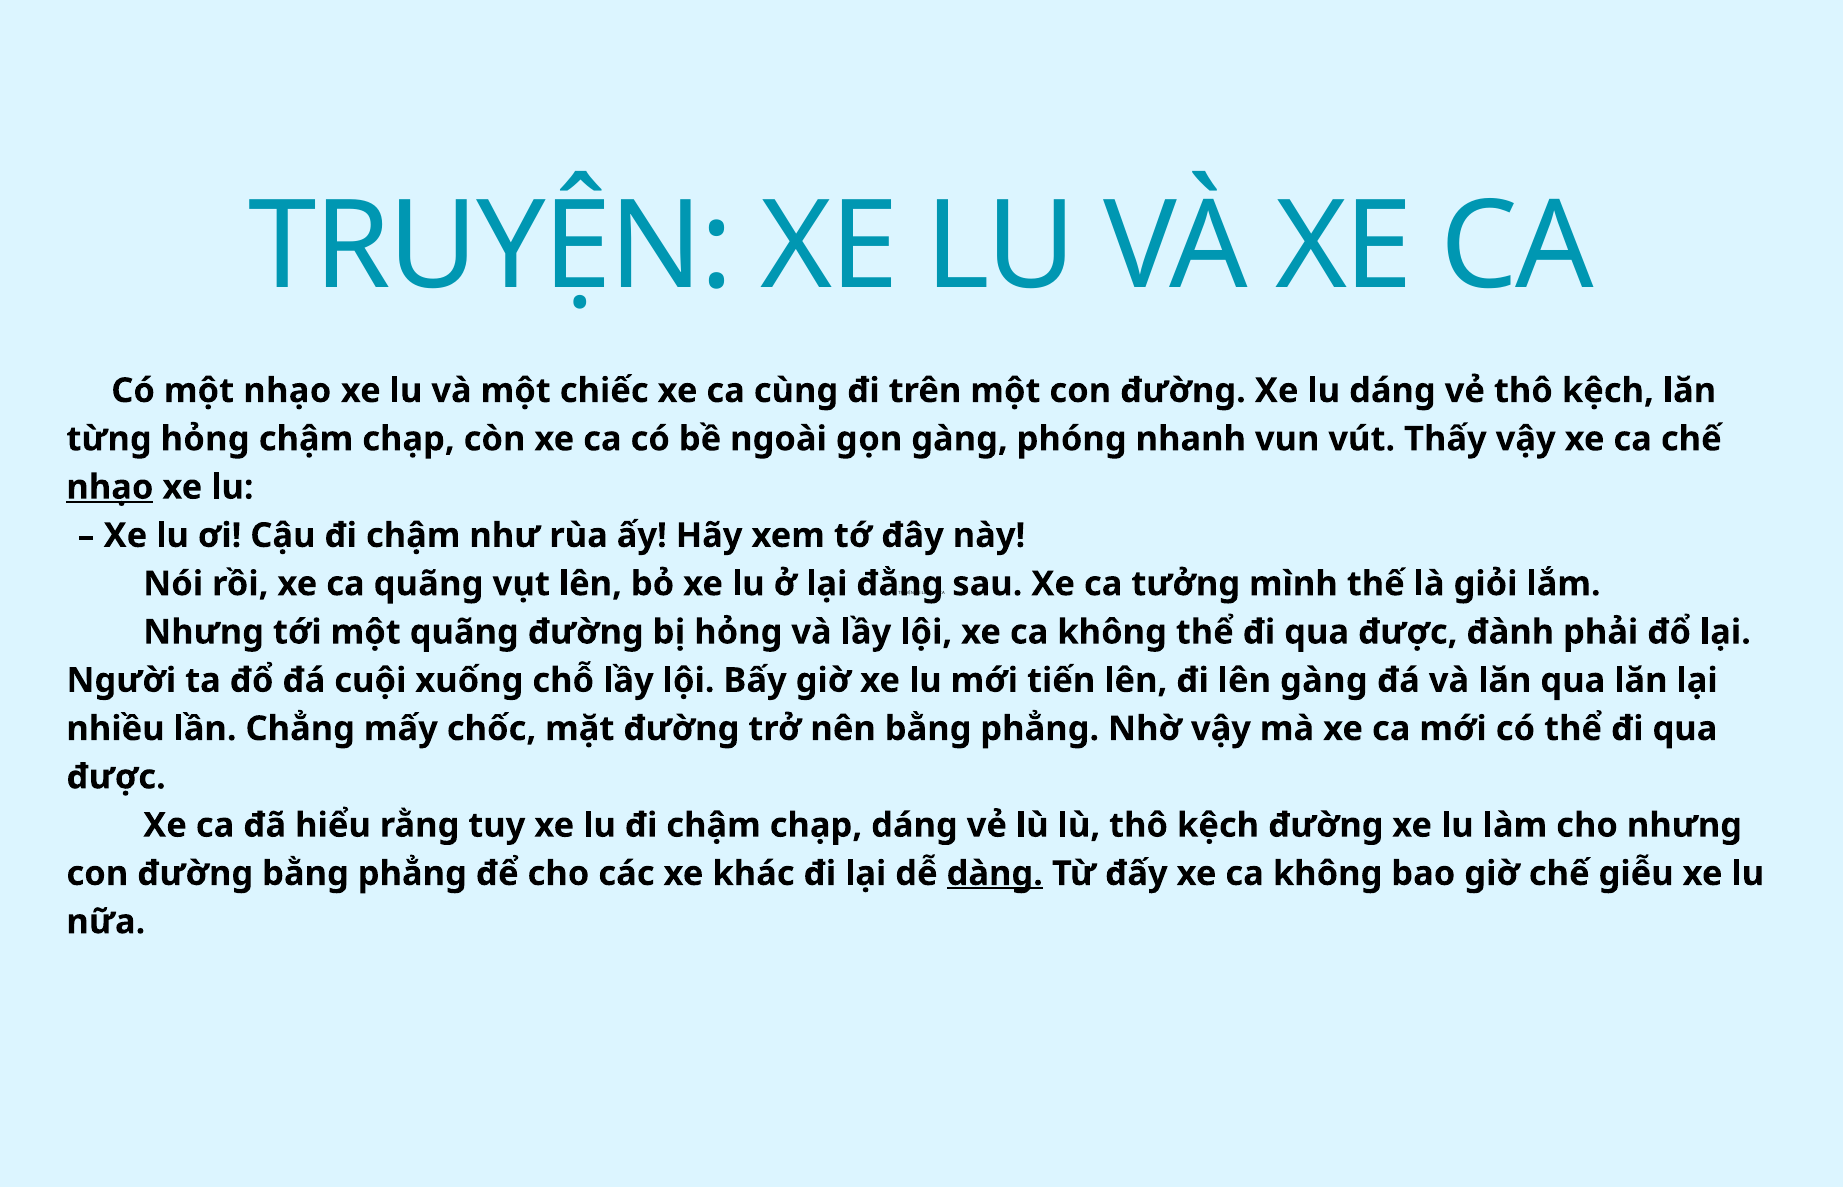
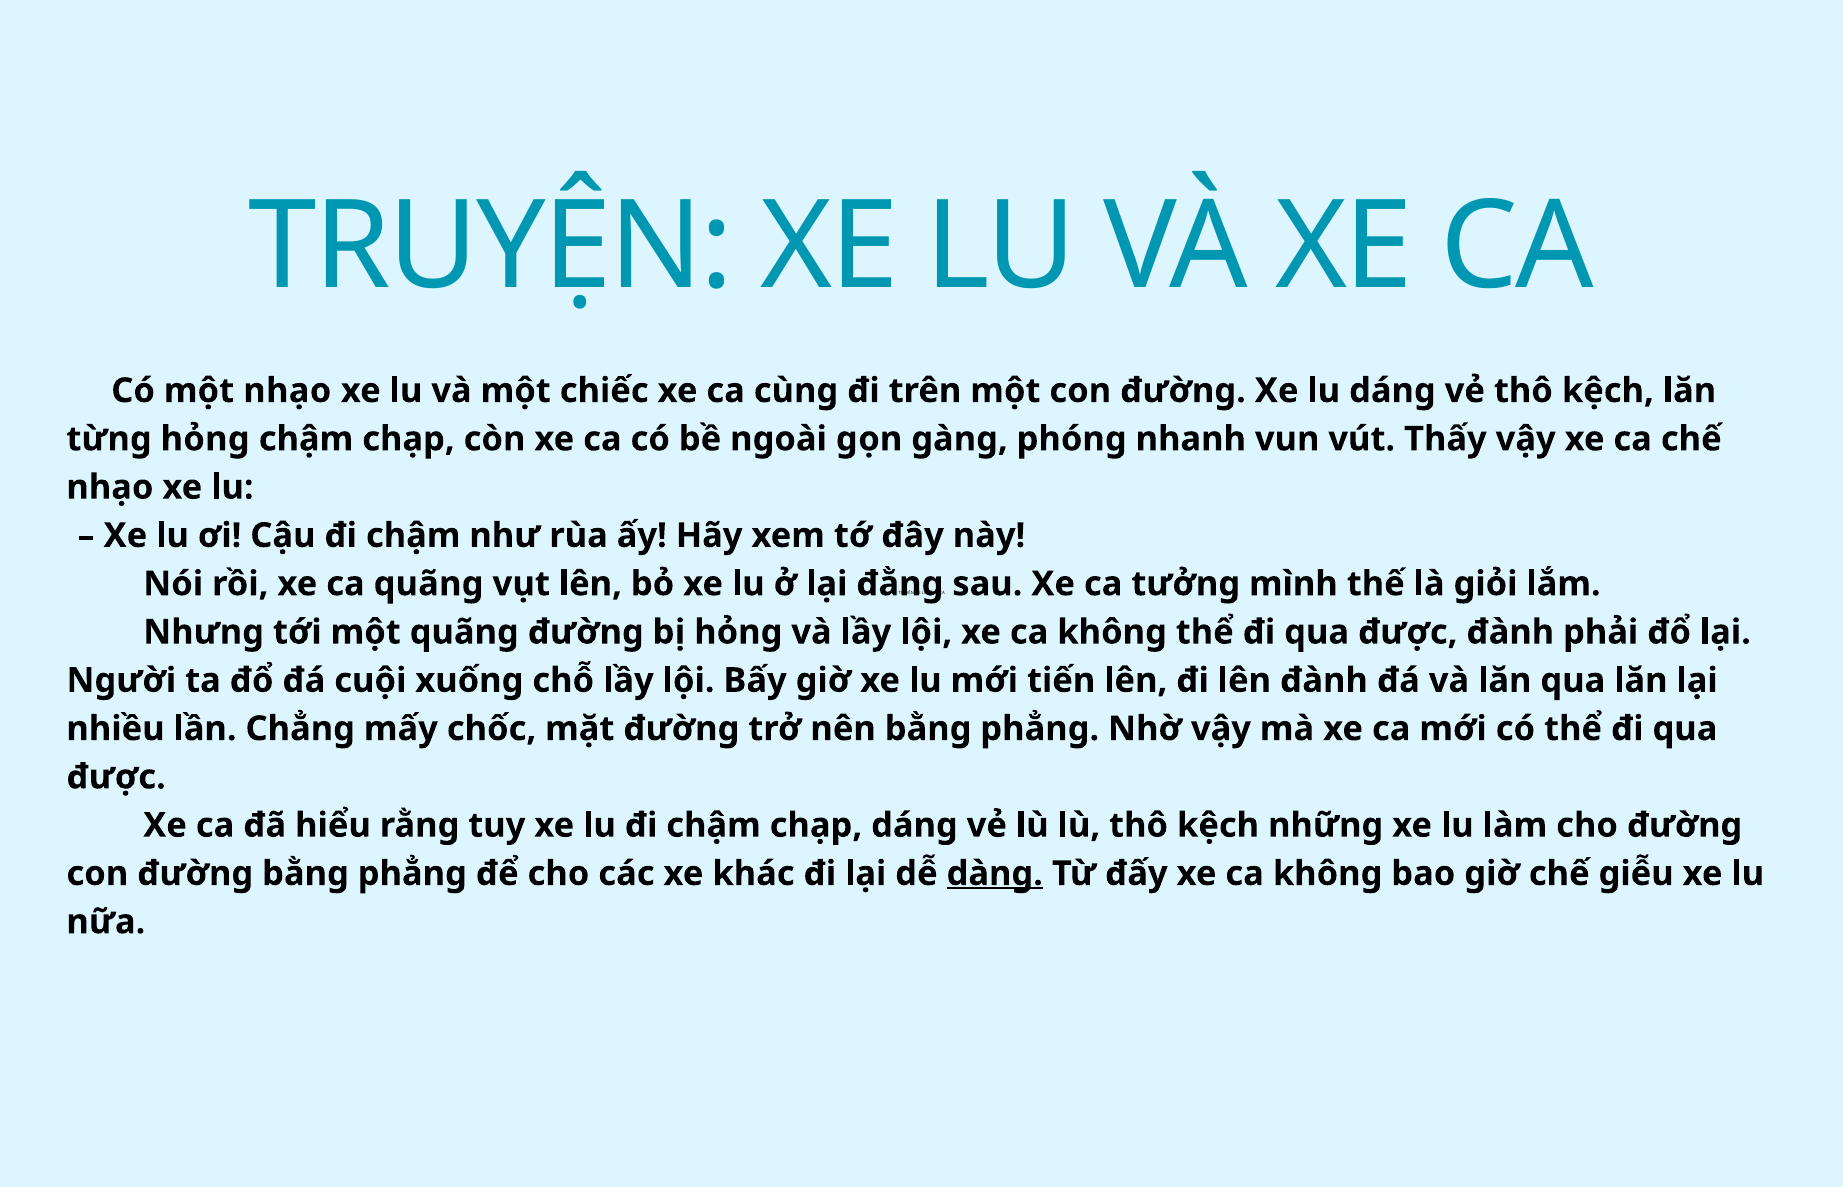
nhạo underline: present -> none (110, 487)
lên gàng: gàng -> đành (1324, 680)
kệch đường: đường -> những (1326, 825)
cho nhưng: nhưng -> đường (1685, 825)
